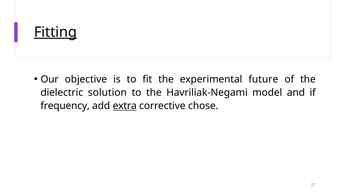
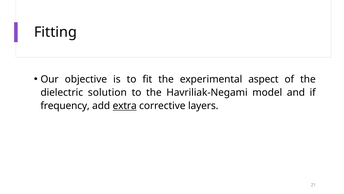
Fitting underline: present -> none (55, 32)
future: future -> aspect (263, 79)
chose: chose -> layers (203, 106)
